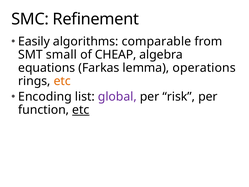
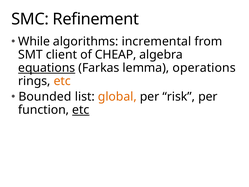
Easily: Easily -> While (34, 41)
comparable: comparable -> incremental (156, 41)
small: small -> client (61, 55)
equations underline: none -> present (47, 68)
Encoding: Encoding -> Bounded (45, 97)
global colour: purple -> orange (117, 97)
